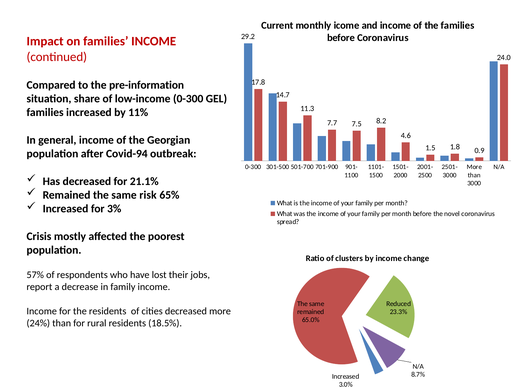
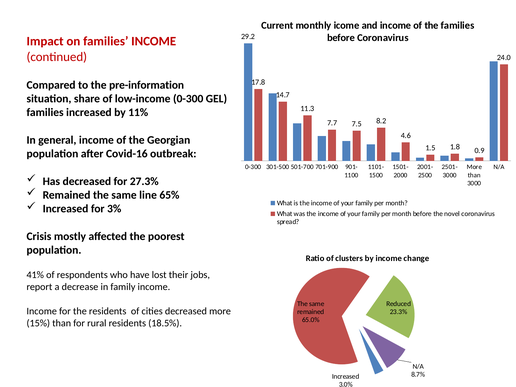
Covid-94: Covid-94 -> Covid-16 (127, 154)
21.1%: 21.1% -> 27.3% (144, 181)
risk: risk -> line (148, 195)
57%: 57% -> 41% (35, 275)
24%: 24% -> 15% (38, 323)
